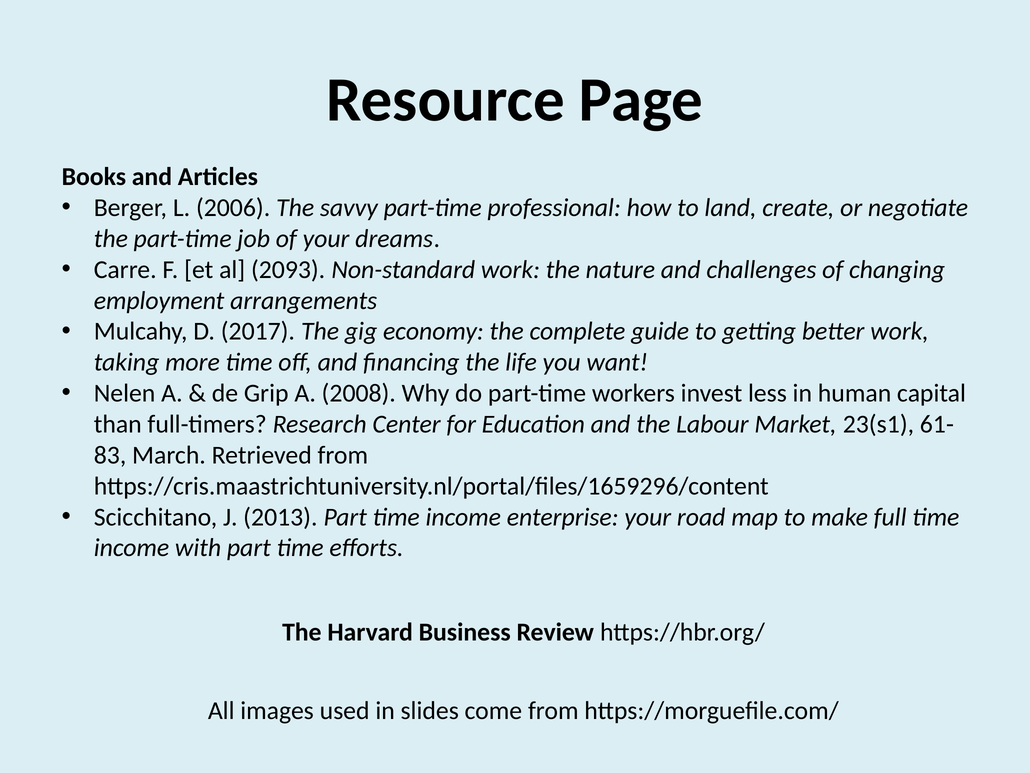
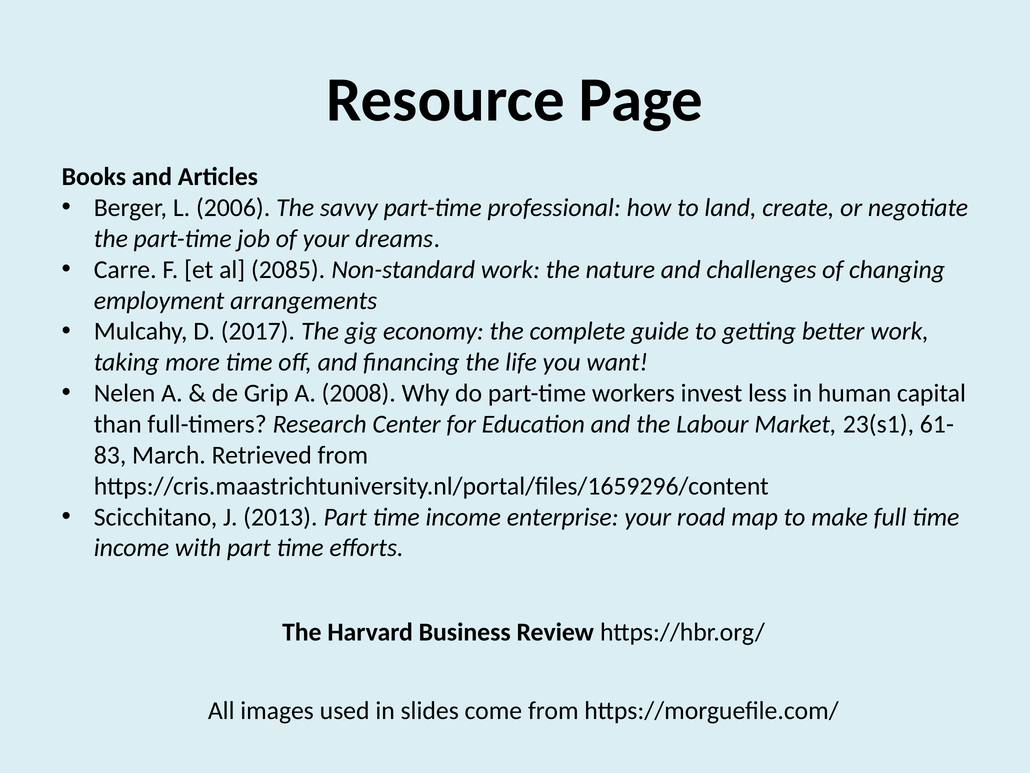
2093: 2093 -> 2085 (288, 269)
